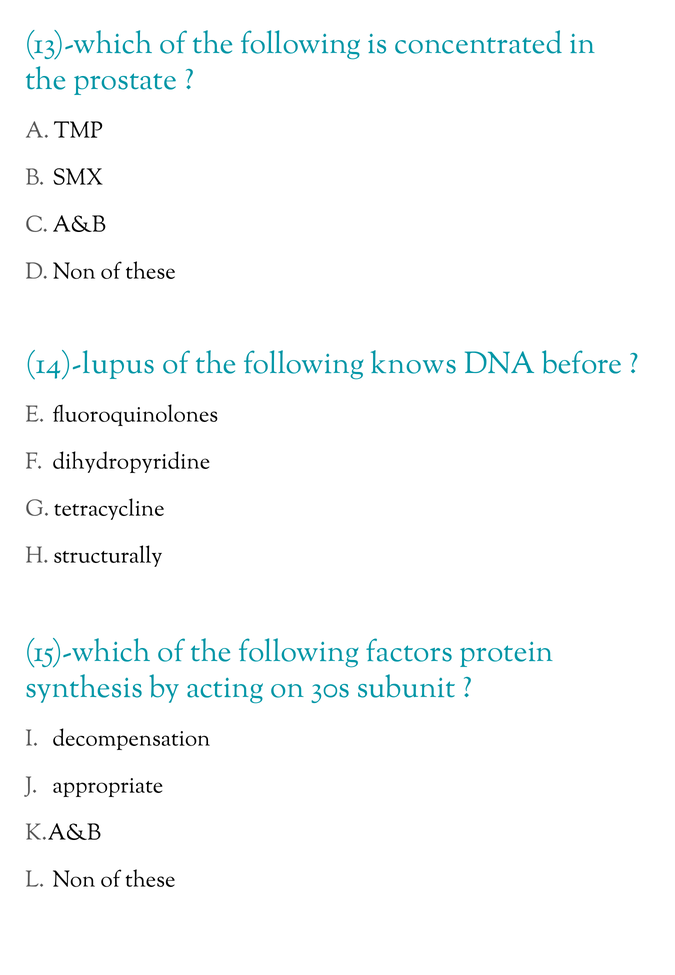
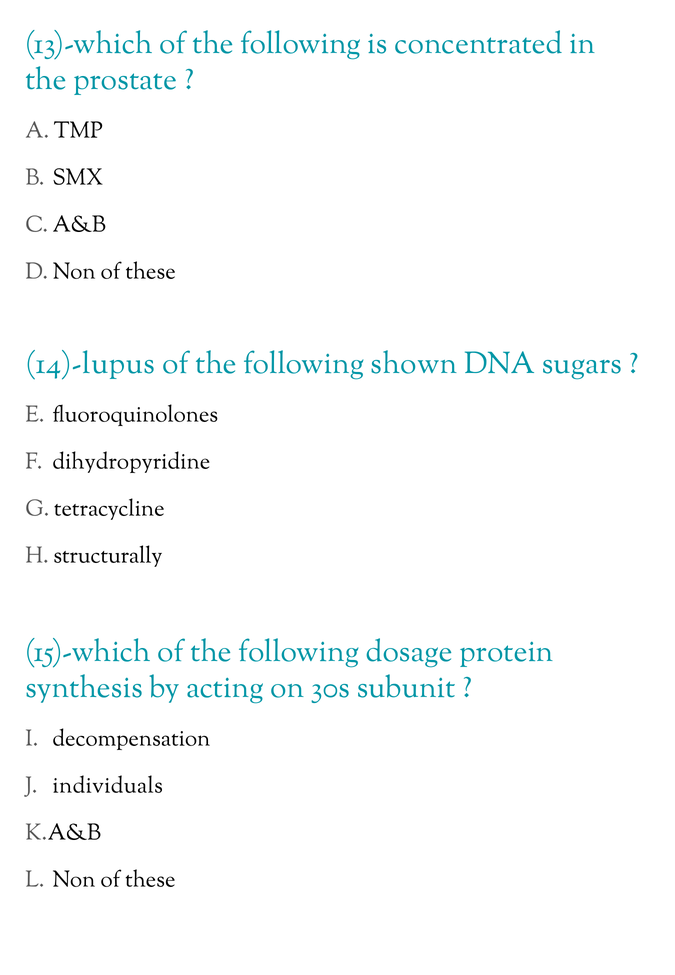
knows: knows -> shown (414, 363)
before: before -> sugars (582, 363)
factors: factors -> dosage (409, 651)
appropriate: appropriate -> individuals (108, 785)
